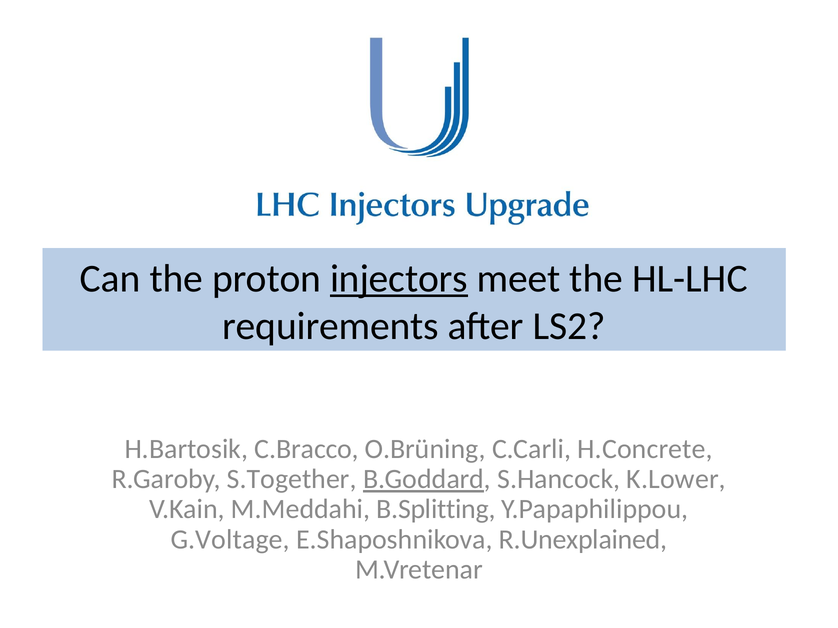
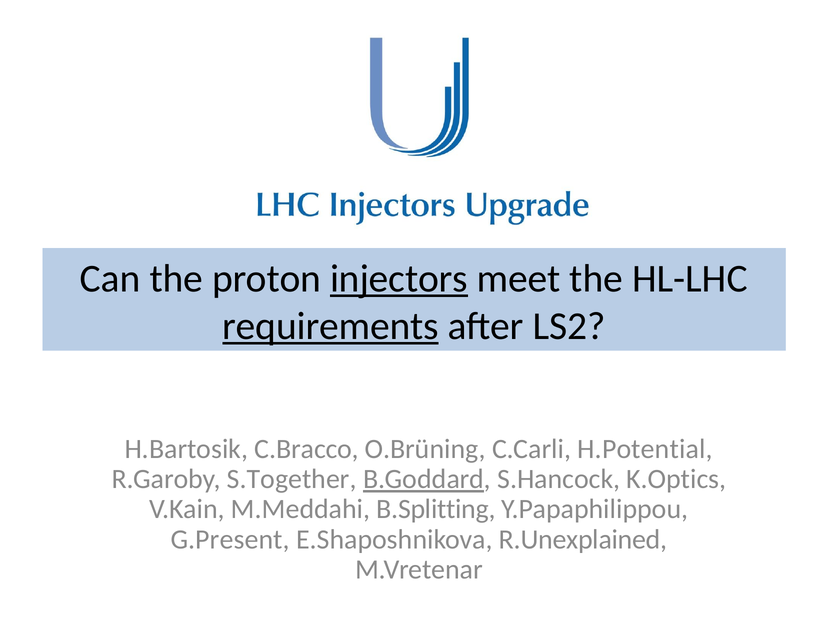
requirements underline: none -> present (331, 326)
H.Concrete: H.Concrete -> H.Potential (645, 449)
K.Lower: K.Lower -> K.Optics (676, 479)
G.Voltage: G.Voltage -> G.Present (230, 540)
